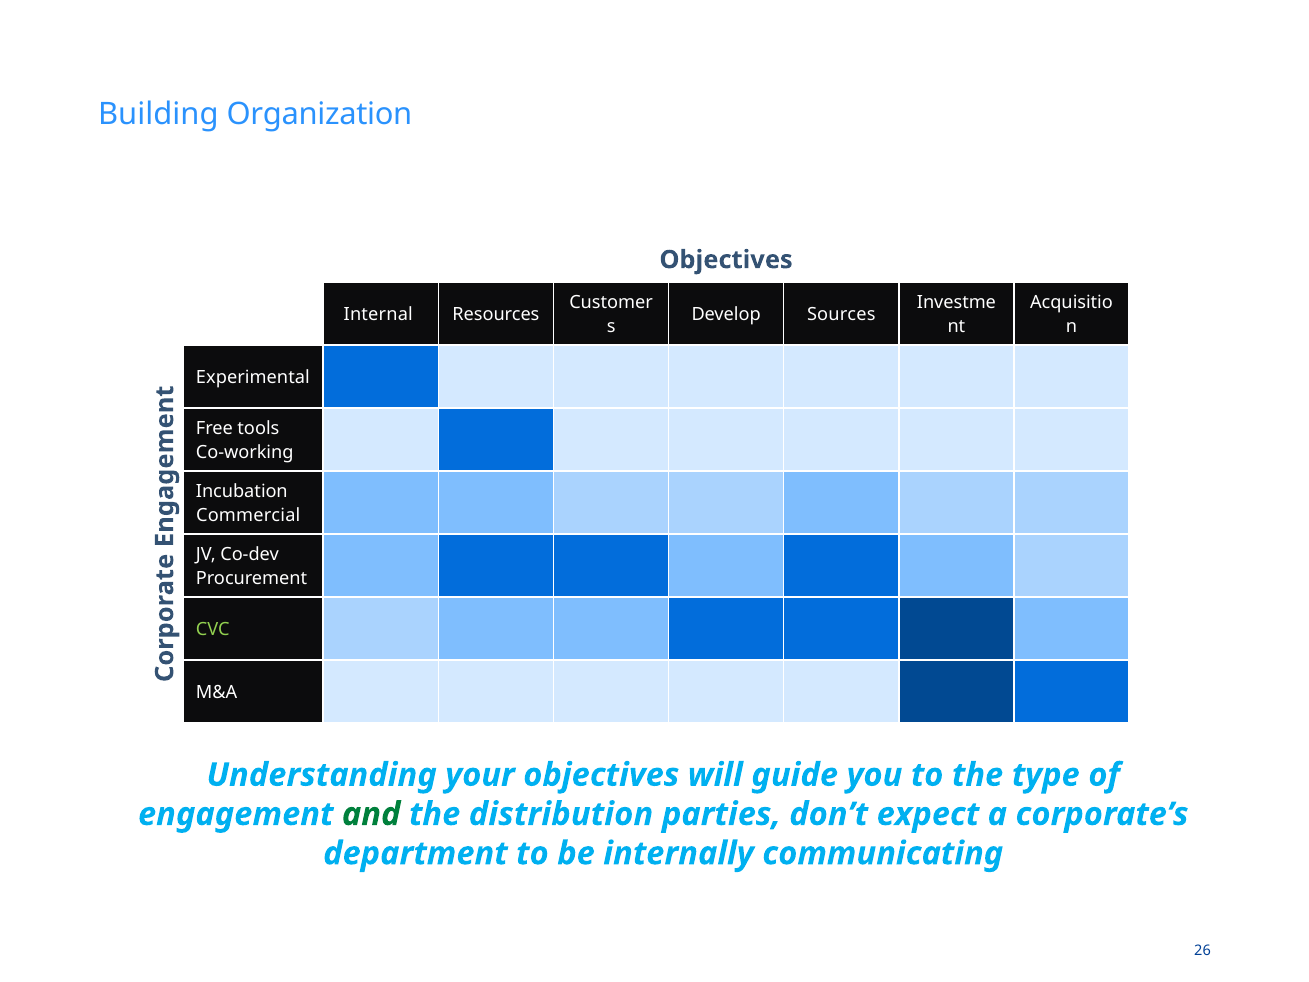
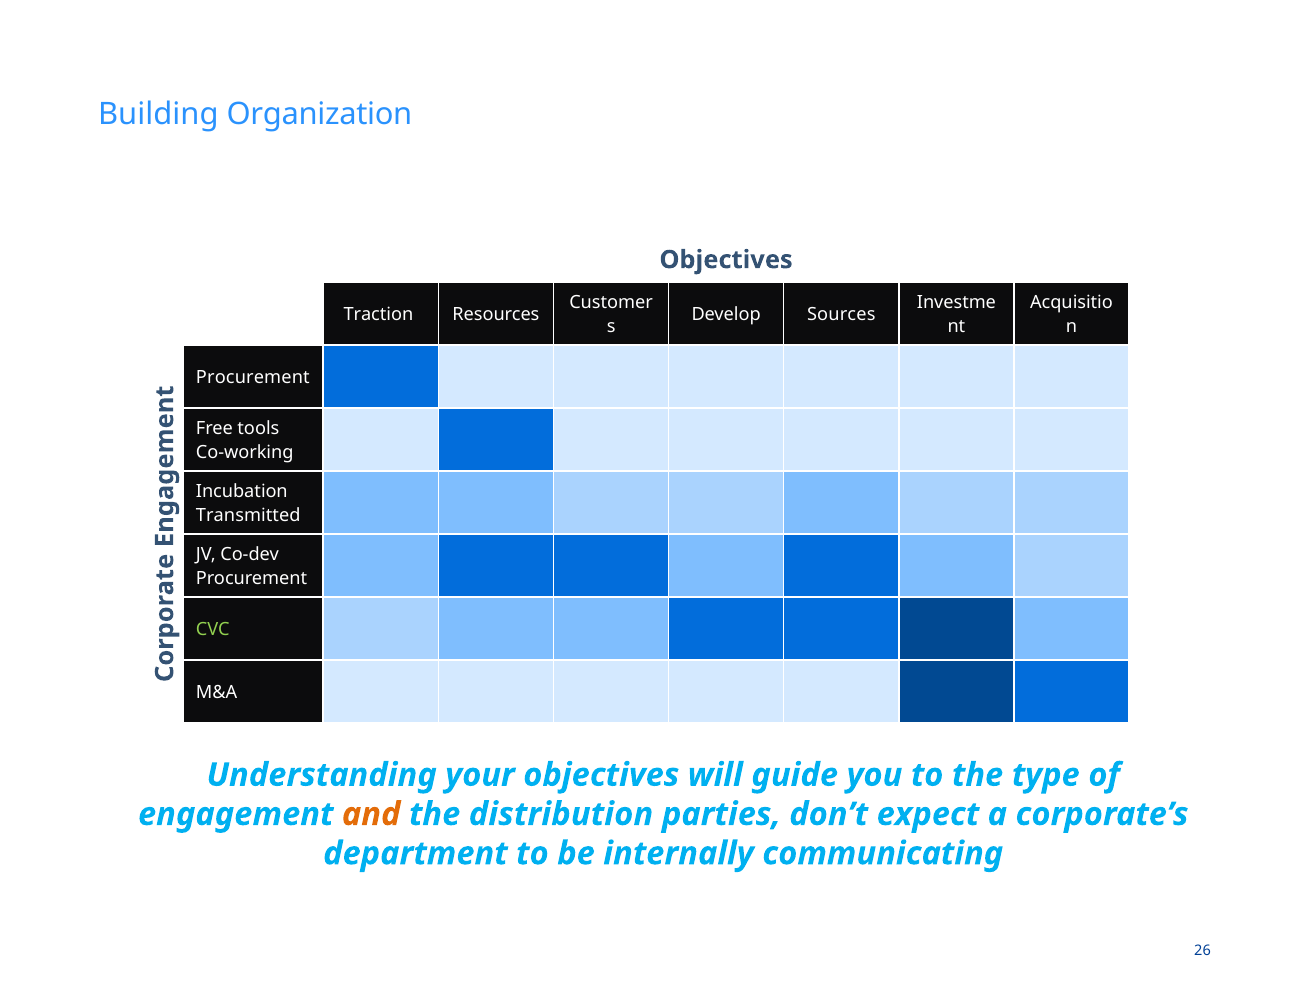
Internal: Internal -> Traction (378, 314)
Experimental: Experimental -> Procurement (253, 377)
Commercial: Commercial -> Transmitted (248, 516)
and colour: green -> orange (371, 814)
